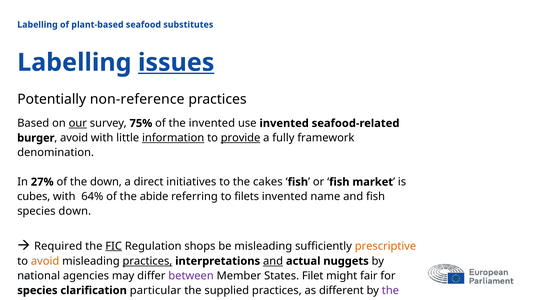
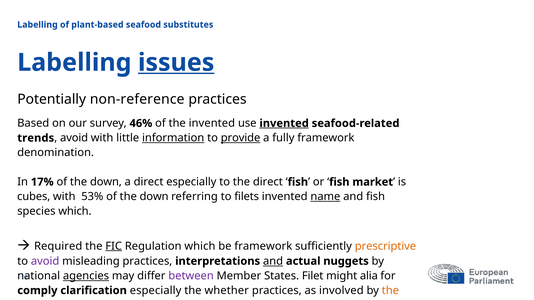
our underline: present -> none (78, 123)
75%: 75% -> 46% (141, 123)
invented underline: none -> present (284, 123)
burger: burger -> trends (36, 138)
27%: 27% -> 17% (42, 182)
direct initiatives: initiatives -> especially (191, 182)
the cakes: cakes -> direct (268, 182)
64%: 64% -> 53% (92, 197)
abide: abide -> down (154, 197)
name underline: none -> present (325, 197)
species down: down -> which (75, 212)
Regulation shops: shops -> which (200, 246)
be misleading: misleading -> framework (263, 246)
avoid colour: orange -> purple (45, 261)
practices underline: present -> none (147, 261)
agencies underline: none -> present (86, 276)
fair: fair -> alia (369, 276)
species: species -> comply (37, 291)
clarification particular: particular -> especially (156, 291)
supplied: supplied -> whether (227, 291)
different: different -> involved (341, 291)
the colour: purple -> orange (390, 291)
